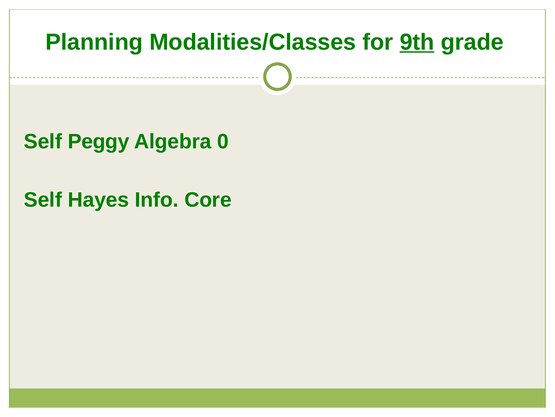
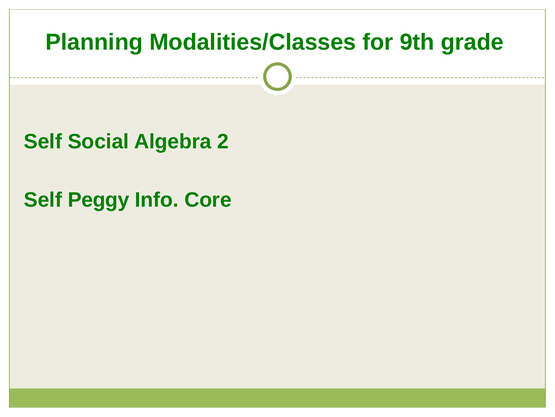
9th underline: present -> none (417, 42)
Peggy: Peggy -> Social (98, 141)
0: 0 -> 2 (223, 141)
Hayes: Hayes -> Peggy (99, 200)
